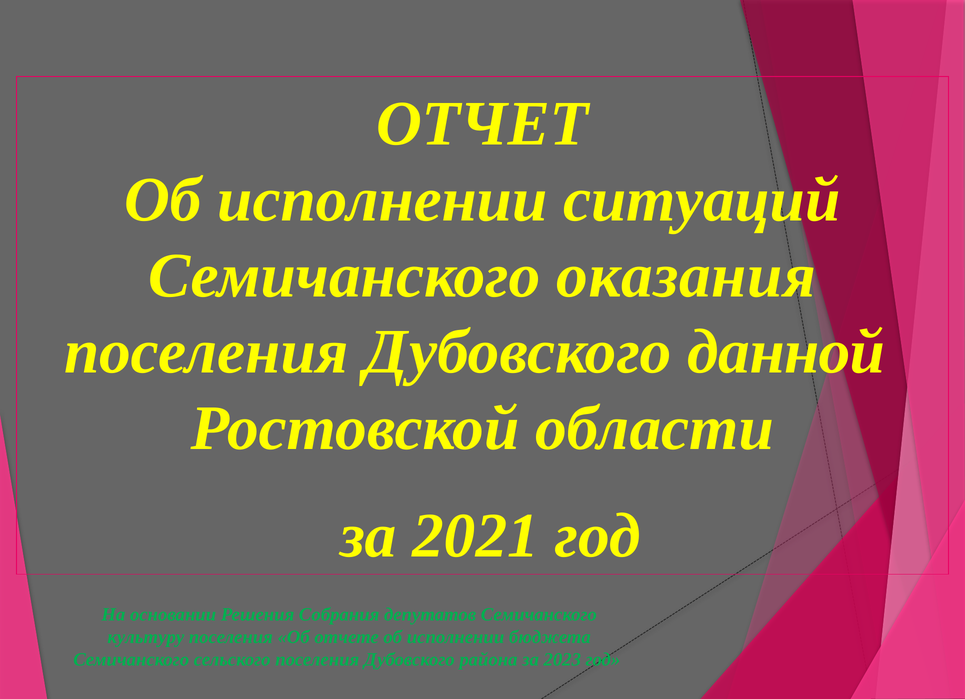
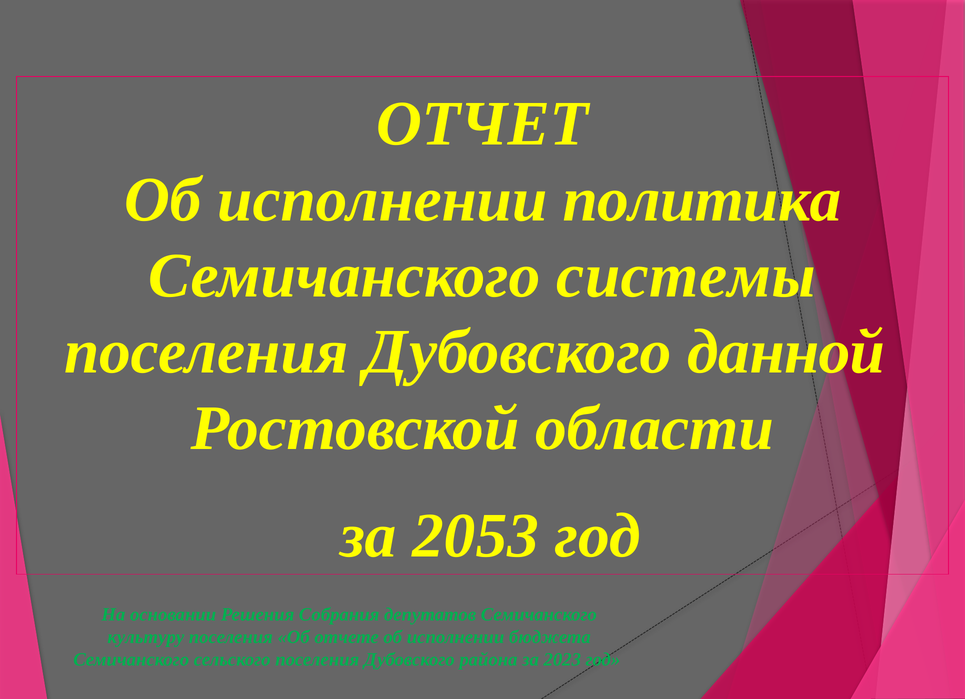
ситуаций: ситуаций -> политика (702, 200)
оказания: оказания -> системы (686, 276)
2021: 2021 -> 2053 (476, 536)
